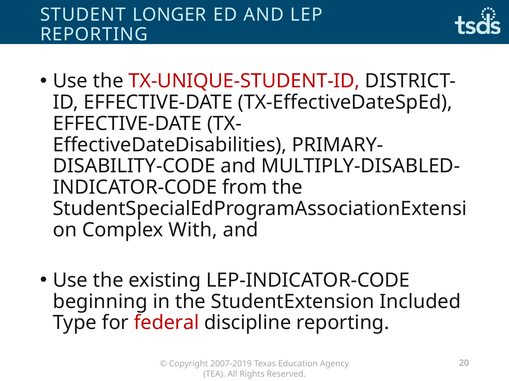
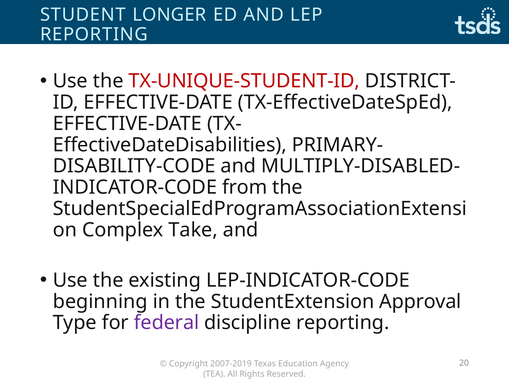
With: With -> Take (193, 230)
Included: Included -> Approval (420, 302)
federal colour: red -> purple (167, 323)
